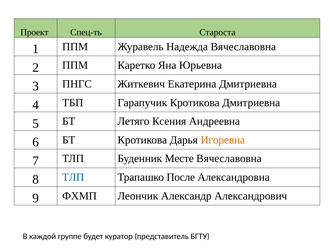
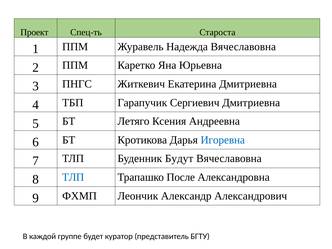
Гарапучик Кротикова: Кротикова -> Сергиевич (195, 103)
Игоревна colour: orange -> blue (223, 140)
Месте: Месте -> Будут (179, 159)
